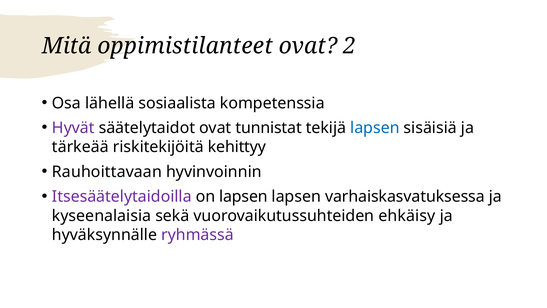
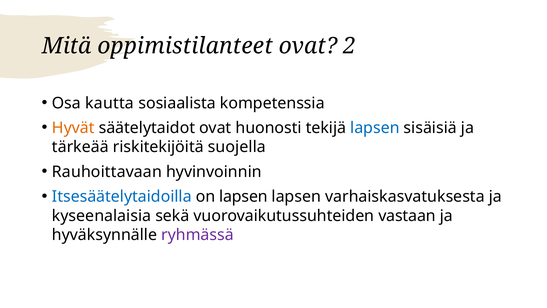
lähellä: lähellä -> kautta (110, 103)
Hyvät colour: purple -> orange (73, 128)
tunnistat: tunnistat -> huonosti (269, 128)
kehittyy: kehittyy -> suojella (237, 147)
Itsesäätelytaidoilla colour: purple -> blue (122, 196)
varhaiskasvatuksessa: varhaiskasvatuksessa -> varhaiskasvatuksesta (405, 196)
ehkäisy: ehkäisy -> vastaan (407, 216)
